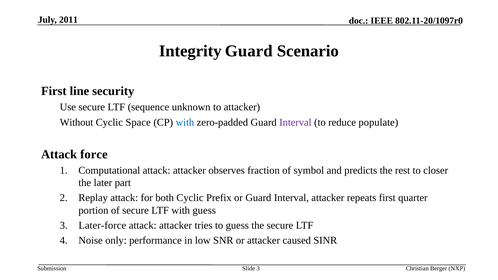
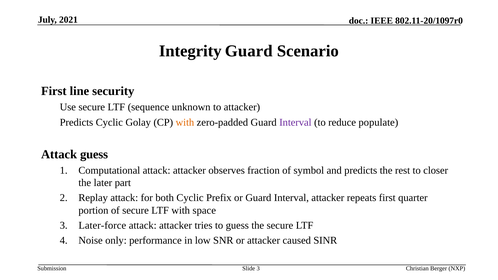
2011: 2011 -> 2021 (68, 20)
Without: Without -> Predicts (76, 122)
Space: Space -> Golay (138, 122)
with colour: blue -> orange (185, 122)
Attack force: force -> guess (94, 154)
with guess: guess -> space (204, 210)
